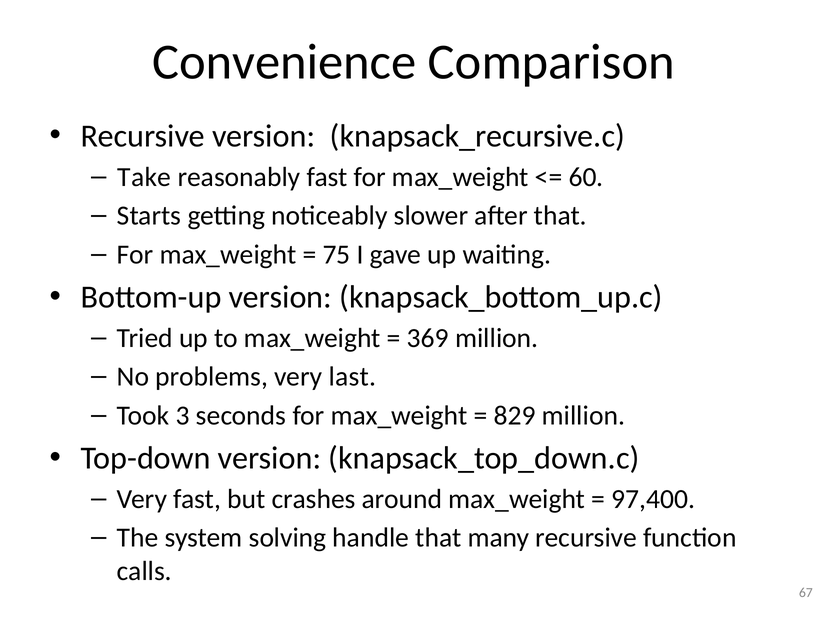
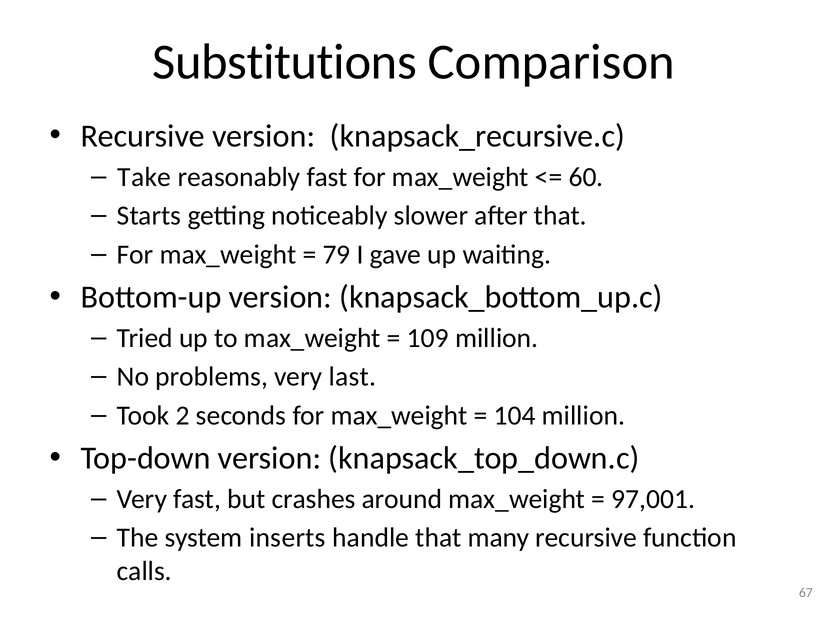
Convenience: Convenience -> Substitutions (285, 62)
75: 75 -> 79 (336, 254)
369: 369 -> 109 (428, 338)
3: 3 -> 2 (183, 415)
829: 829 -> 104 (515, 415)
97,400: 97,400 -> 97,001 (653, 499)
solving: solving -> inserts (287, 538)
